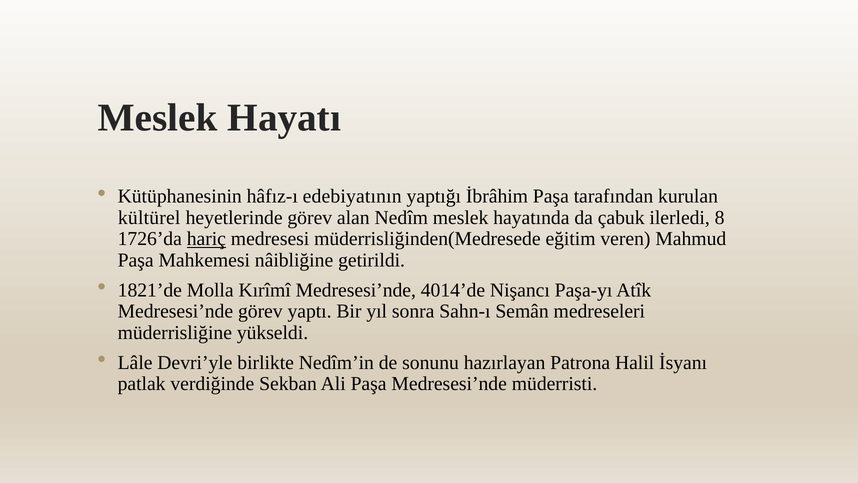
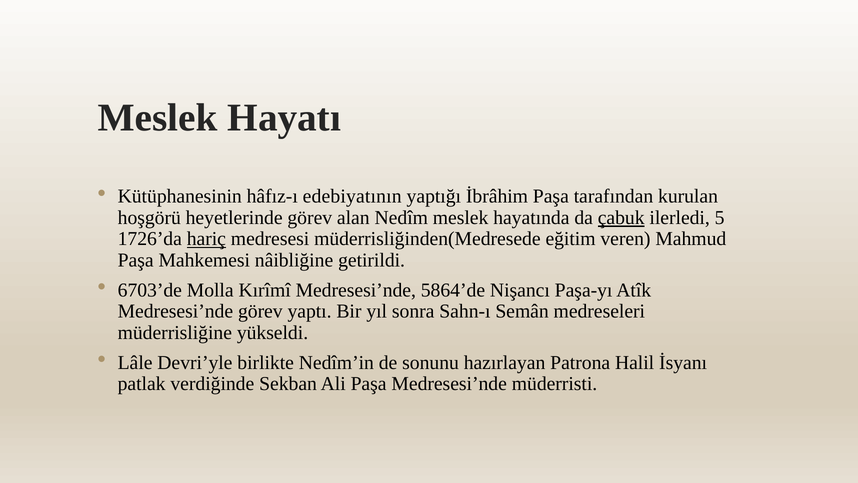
kültürel: kültürel -> hoşgörü (149, 218)
çabuk underline: none -> present (621, 218)
8: 8 -> 5 (720, 218)
1821’de: 1821’de -> 6703’de (150, 290)
4014’de: 4014’de -> 5864’de (453, 290)
